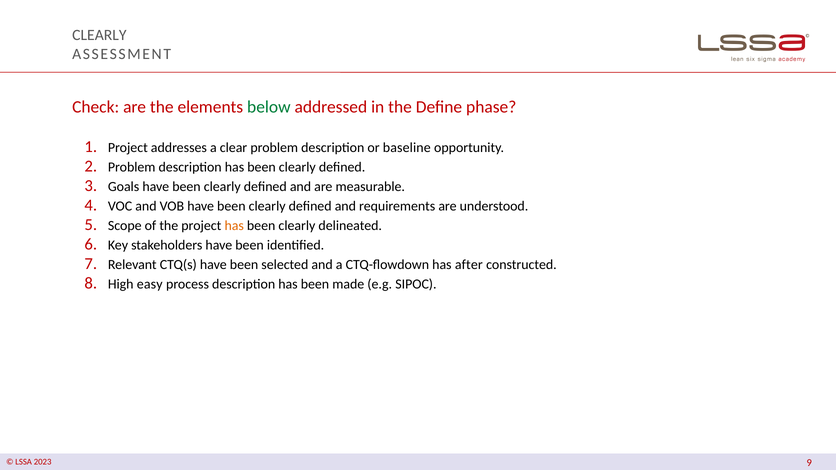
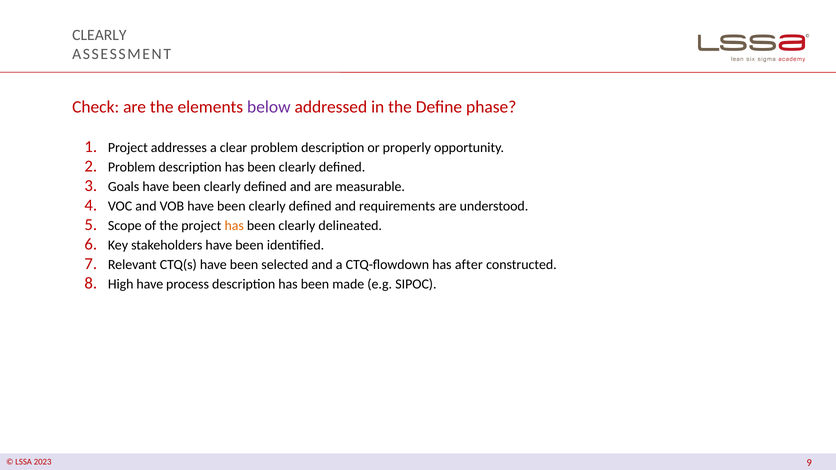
below colour: green -> purple (269, 107)
baseline: baseline -> properly (407, 148)
High easy: easy -> have (150, 284)
